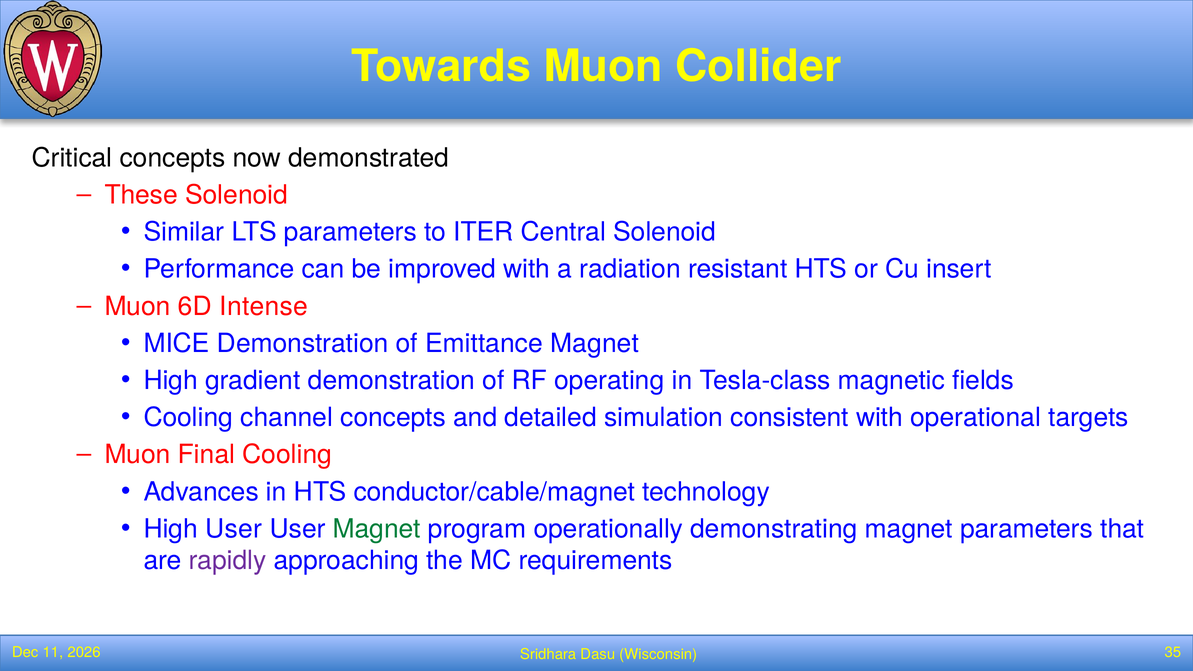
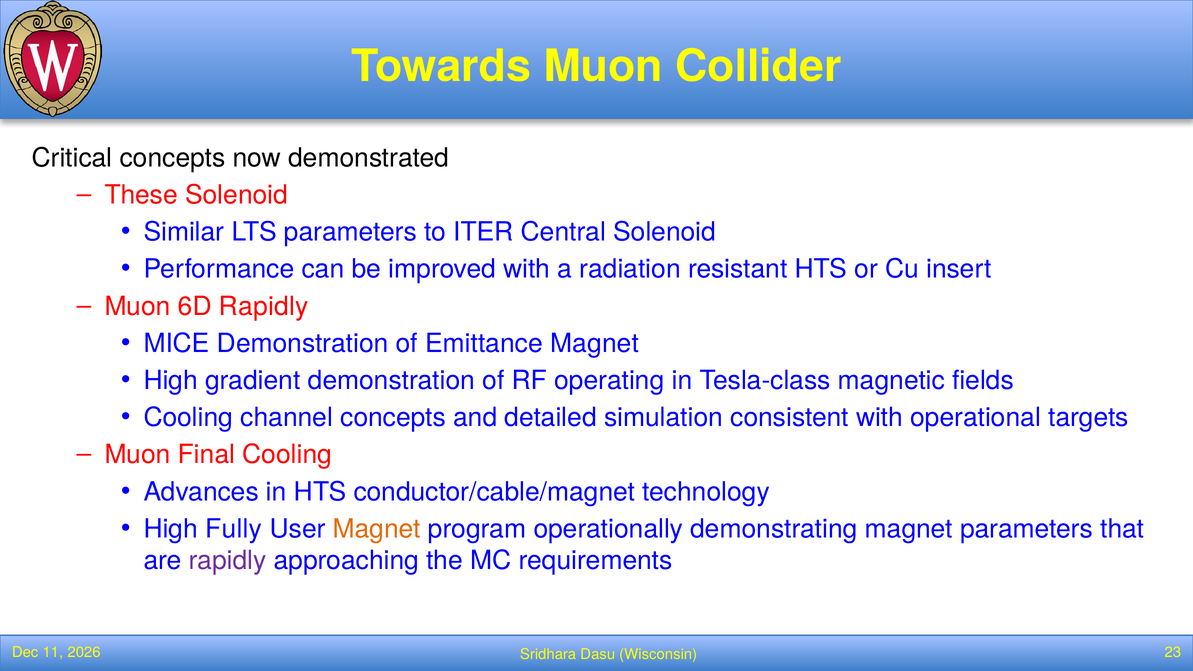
6D Intense: Intense -> Rapidly (264, 306)
High User: User -> Fully (234, 529)
Magnet colour: green -> orange (377, 529)
35: 35 -> 23 (1173, 653)
